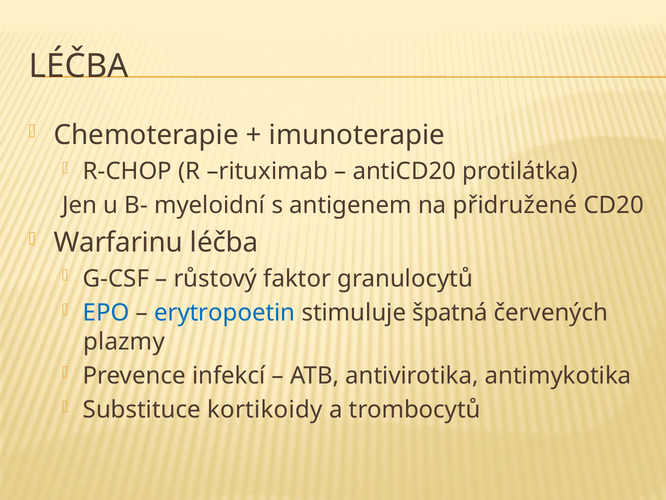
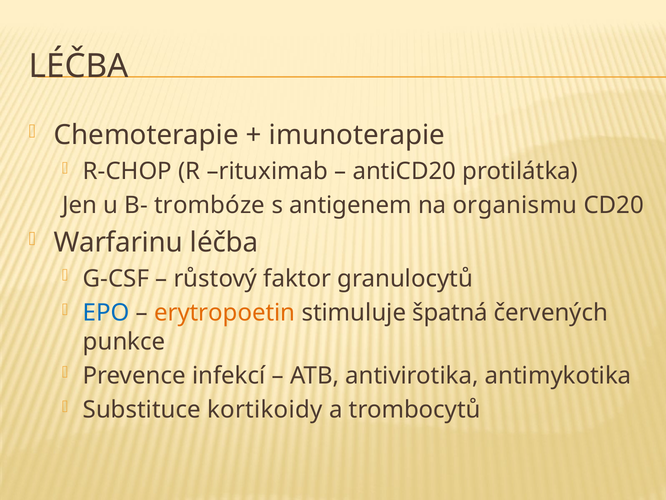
myeloidní: myeloidní -> trombóze (210, 205)
přidružené: přidružené -> organismu (515, 205)
erytropoetin colour: blue -> orange (225, 312)
plazmy: plazmy -> punkce (124, 341)
